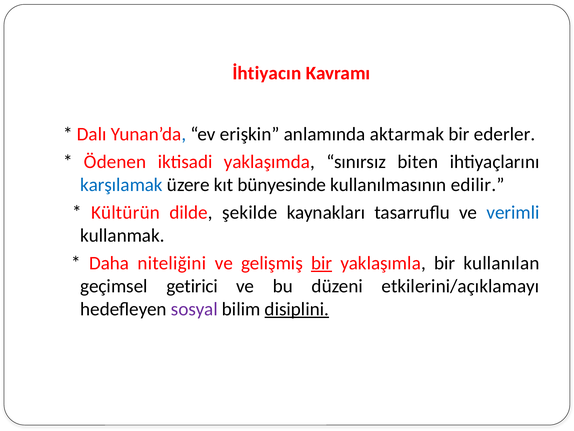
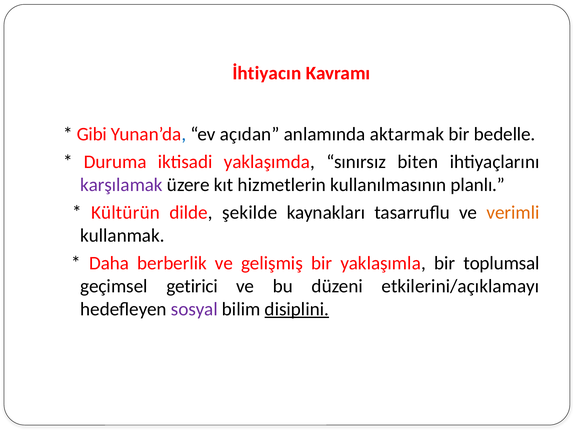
Dalı: Dalı -> Gibi (92, 134)
erişkin: erişkin -> açıdan (250, 134)
ederler: ederler -> bedelle (505, 134)
Ödenen: Ödenen -> Duruma (115, 162)
karşılamak colour: blue -> purple (121, 185)
bünyesinde: bünyesinde -> hizmetlerin (282, 185)
edilir: edilir -> planlı (478, 185)
verimli colour: blue -> orange (513, 212)
niteliğini: niteliğini -> berberlik (172, 263)
bir underline: present -> none (322, 263)
kullanılan: kullanılan -> toplumsal (502, 263)
